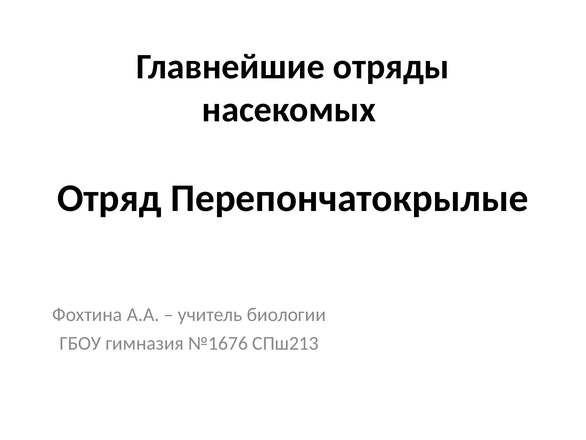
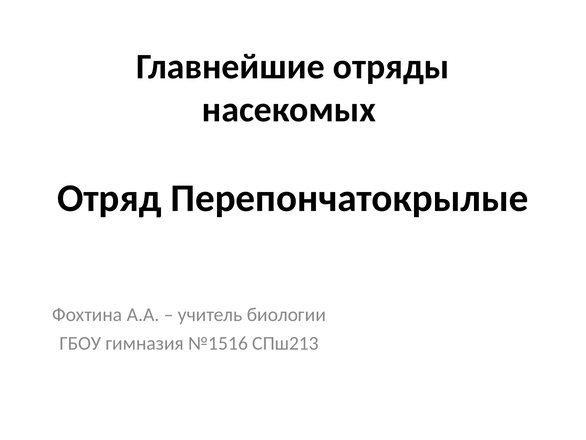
№1676: №1676 -> №1516 (218, 343)
